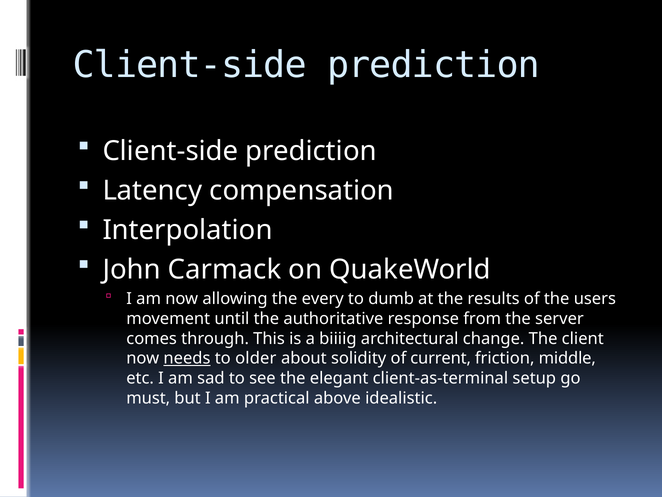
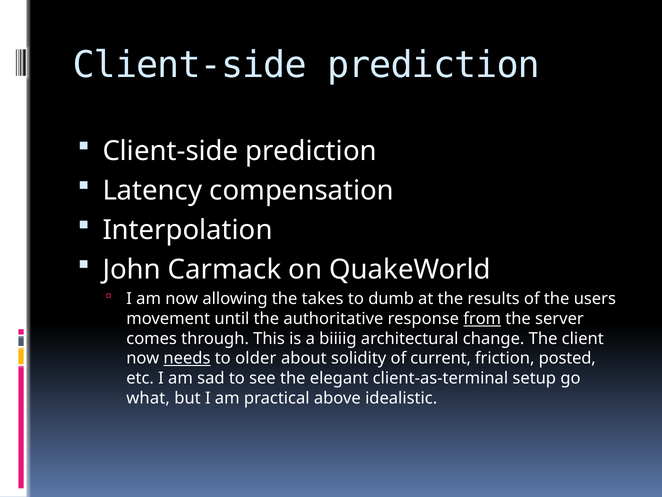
every: every -> takes (323, 298)
from underline: none -> present (482, 318)
middle: middle -> posted (567, 358)
must: must -> what (148, 398)
